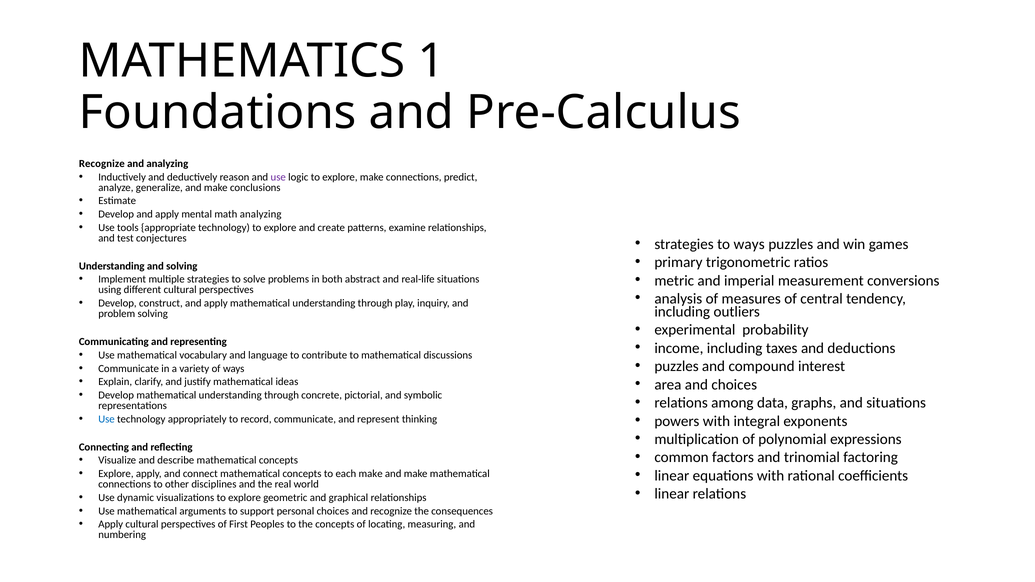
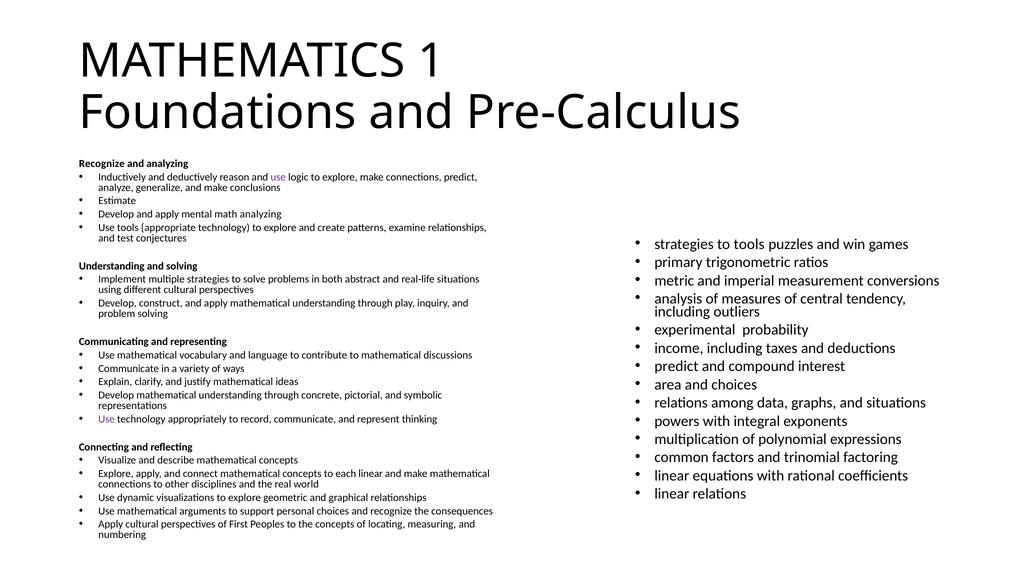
to ways: ways -> tools (749, 244)
puzzles: puzzles -> predict (676, 367)
Use colour: blue -> purple (107, 419)
each make: make -> linear (371, 474)
